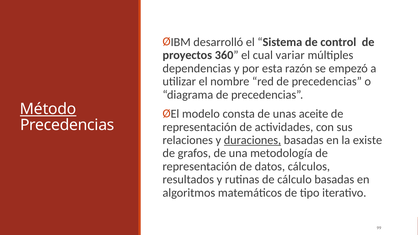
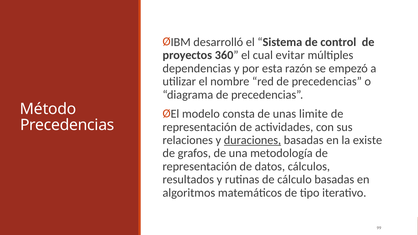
variar: variar -> evitar (290, 55)
Método underline: present -> none (48, 109)
aceite: aceite -> limite (313, 114)
